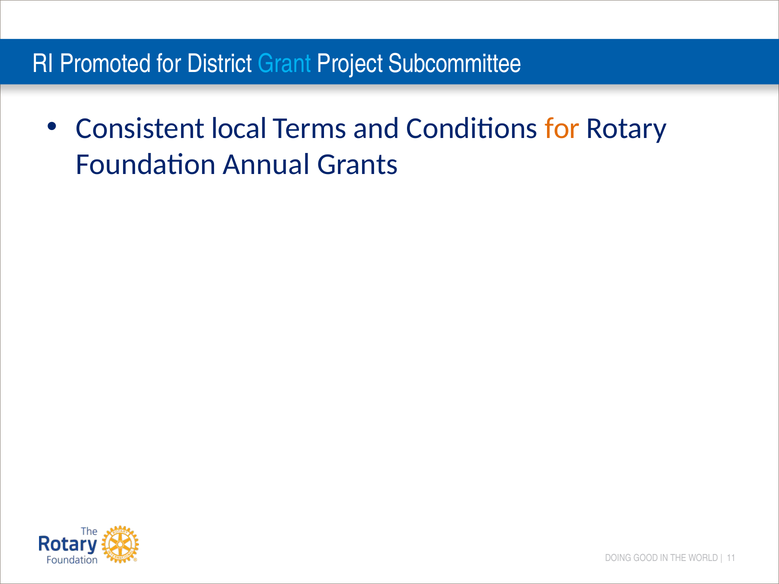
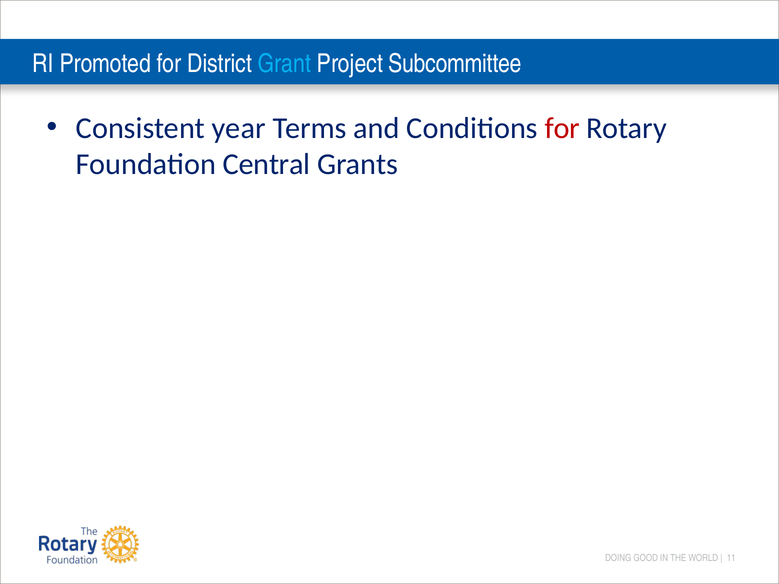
local: local -> year (239, 128)
for colour: orange -> red (562, 128)
Annual: Annual -> Central (267, 164)
